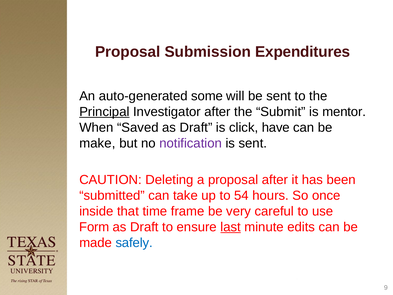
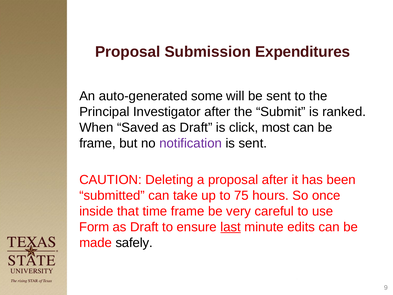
Principal underline: present -> none (104, 112)
mentor: mentor -> ranked (344, 112)
have: have -> most (276, 127)
make: make -> frame (98, 143)
54: 54 -> 75 (241, 195)
safely colour: blue -> black (134, 243)
